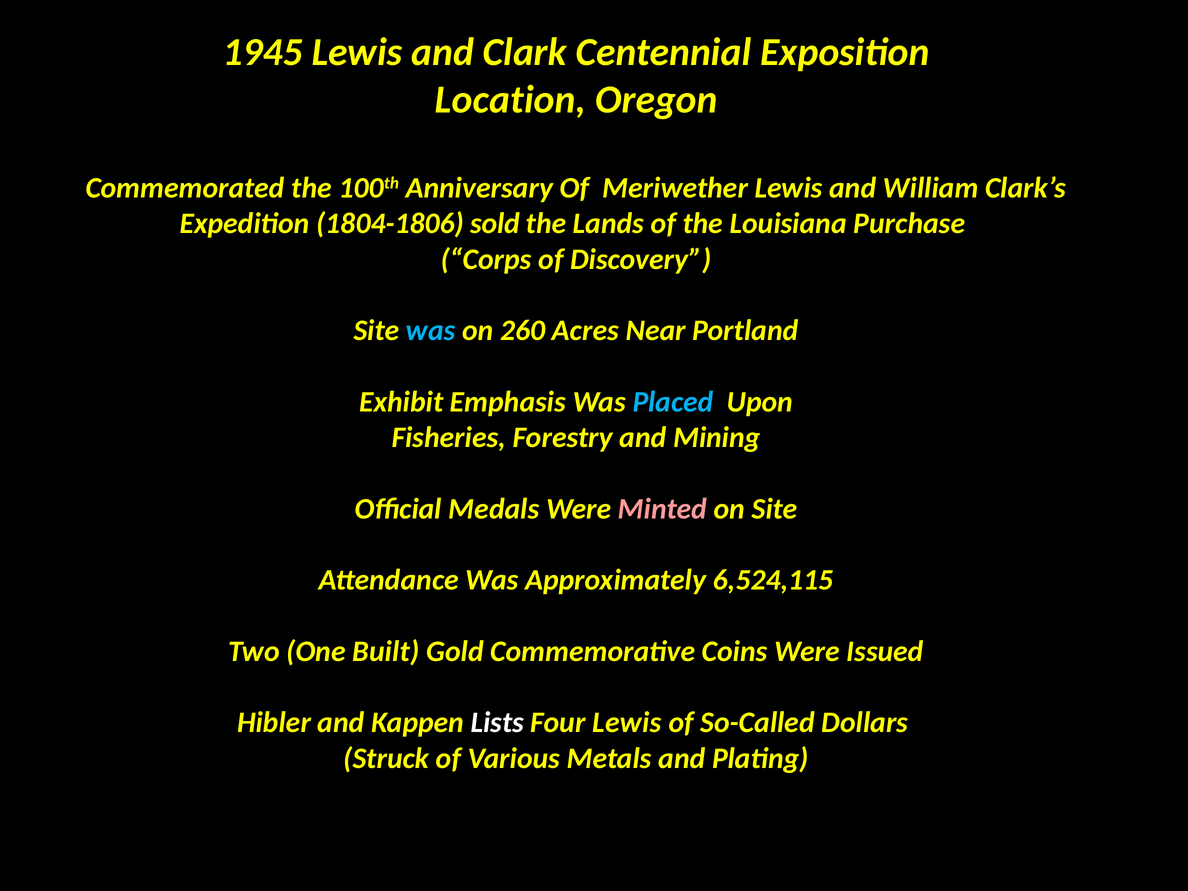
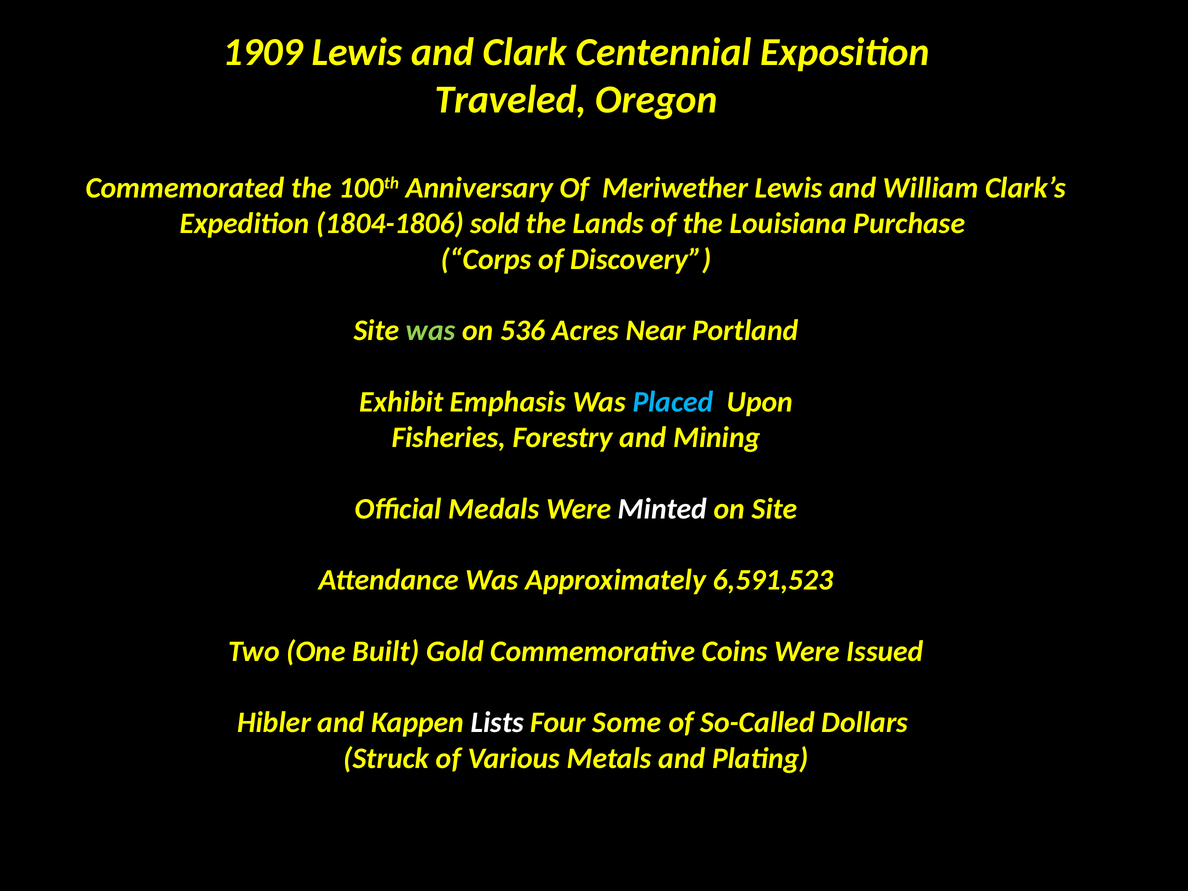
1945: 1945 -> 1909 (263, 52)
Location: Location -> Traveled (511, 100)
was colour: light blue -> light green (431, 331)
260: 260 -> 536 (523, 331)
Minted colour: pink -> white (663, 509)
6,524,115: 6,524,115 -> 6,591,523 (773, 580)
Four Lewis: Lewis -> Some (627, 723)
